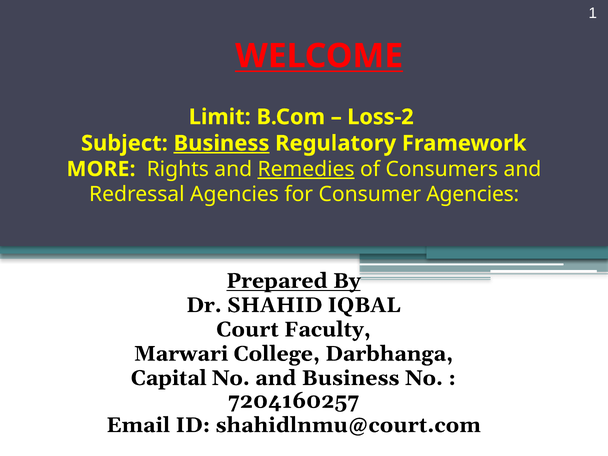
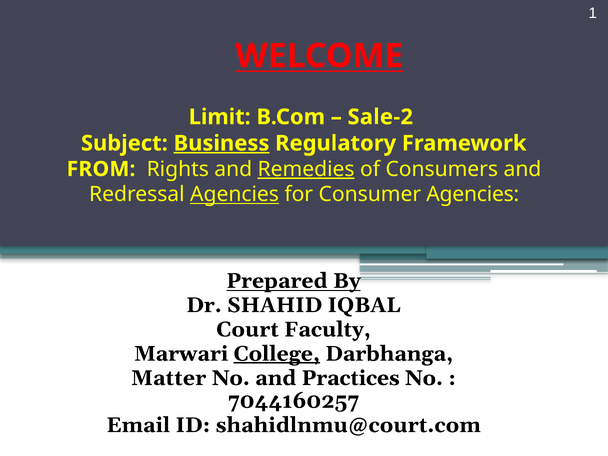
Loss-2: Loss-2 -> Sale-2 (380, 117)
MORE: MORE -> FROM (101, 169)
Agencies underline: none -> present (235, 194)
College underline: none -> present (277, 354)
Capital: Capital -> Matter (169, 378)
and Business: Business -> Practices (351, 378)
7204160257: 7204160257 -> 7044160257 (293, 401)
